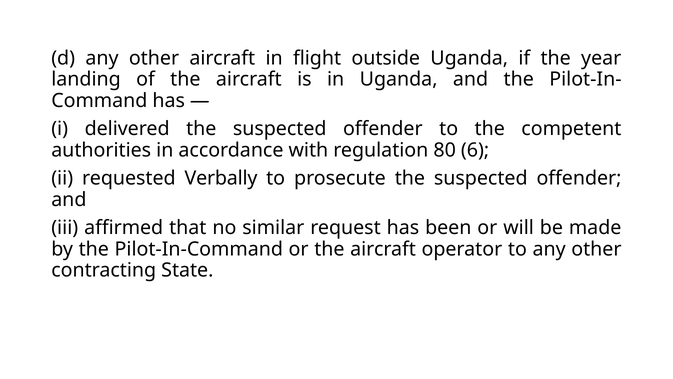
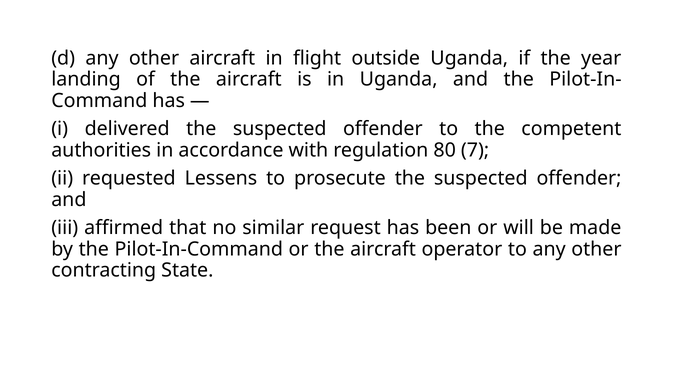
6: 6 -> 7 (475, 150)
Verbally: Verbally -> Lessens (221, 178)
